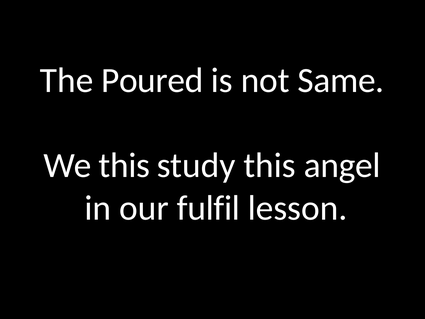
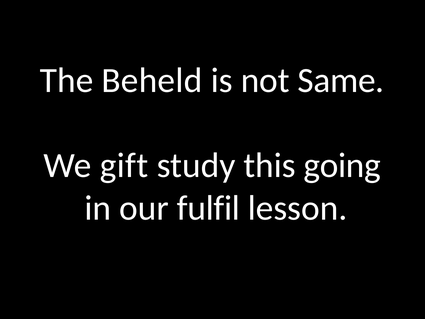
Poured: Poured -> Beheld (152, 80)
We this: this -> gift (124, 165)
angel: angel -> going (342, 165)
